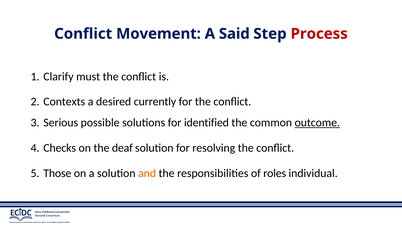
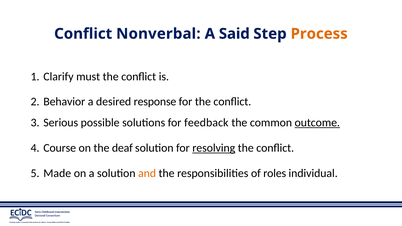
Movement: Movement -> Nonverbal (158, 34)
Process colour: red -> orange (319, 34)
Contexts: Contexts -> Behavior (64, 102)
currently: currently -> response (155, 102)
identified: identified -> feedback (206, 123)
Checks: Checks -> Course (60, 148)
resolving underline: none -> present (214, 148)
Those: Those -> Made (57, 173)
